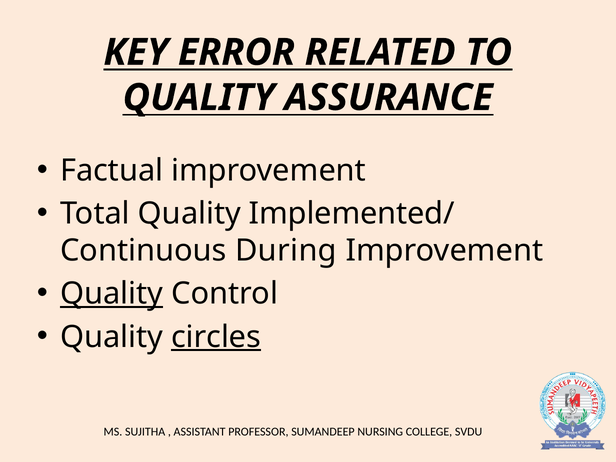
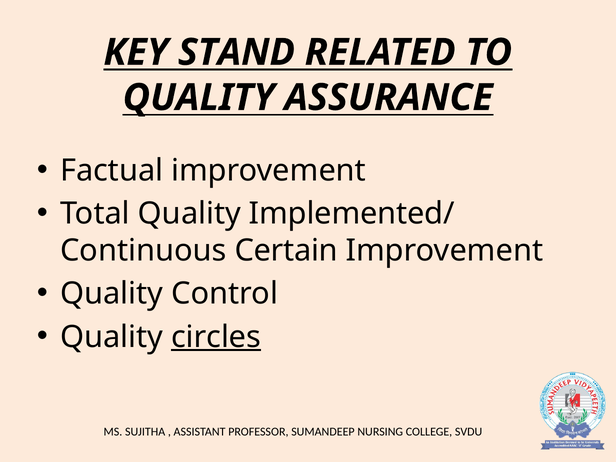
ERROR: ERROR -> STAND (236, 52)
During: During -> Certain (286, 251)
Quality underline: present -> none (112, 294)
